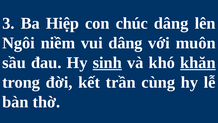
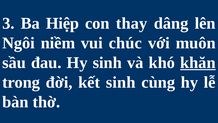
chúc: chúc -> thay (132, 23)
vui dâng: dâng -> chúc (125, 43)
sinh underline: present -> none (107, 62)
kết trần: trần -> sinh (121, 82)
